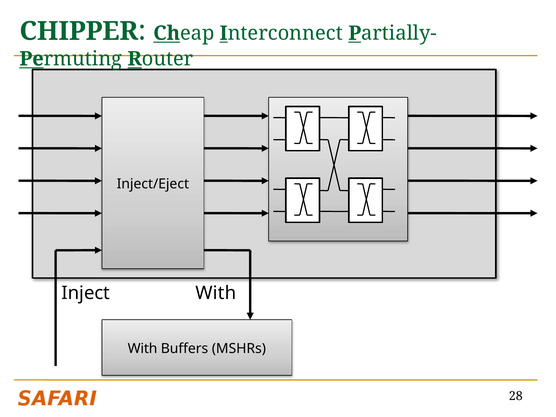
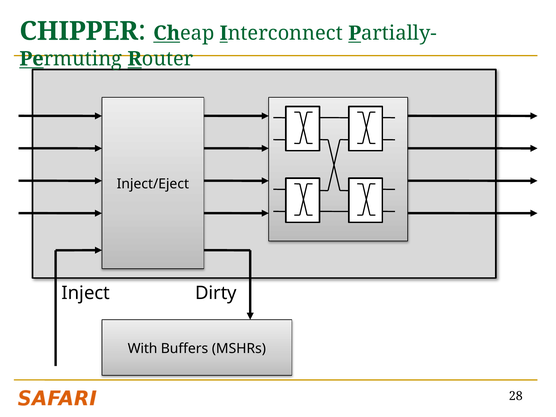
Inject With: With -> Dirty (216, 293)
